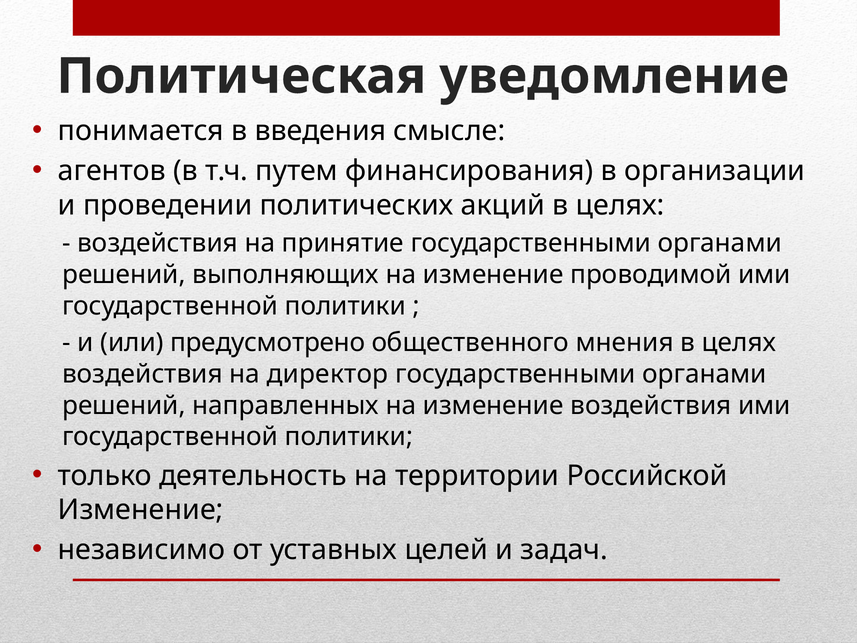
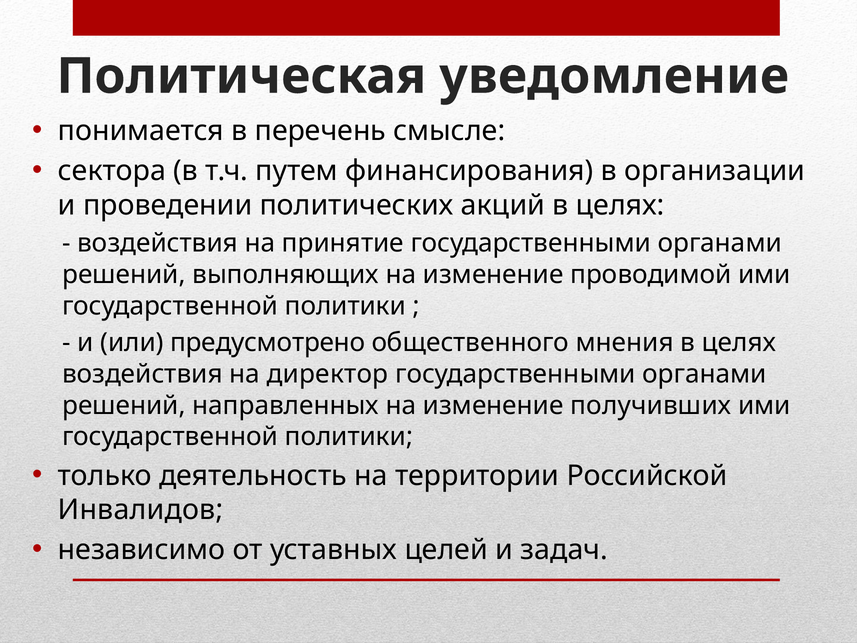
введения: введения -> перечень (320, 131)
агентов: агентов -> сектора (112, 171)
изменение воздействия: воздействия -> получивших (651, 405)
Изменение: Изменение -> Инвалидов (141, 510)
